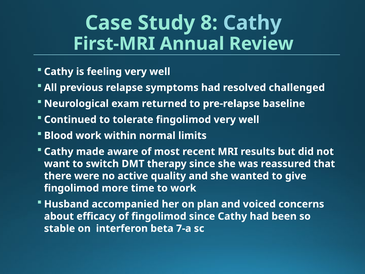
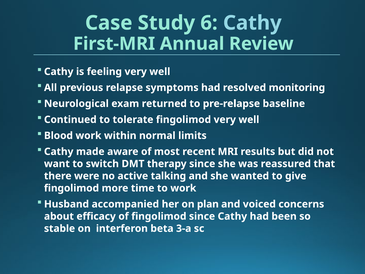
8: 8 -> 6 (209, 23)
challenged: challenged -> monitoring (297, 88)
quality: quality -> talking (168, 176)
7-a: 7-a -> 3-a (184, 228)
